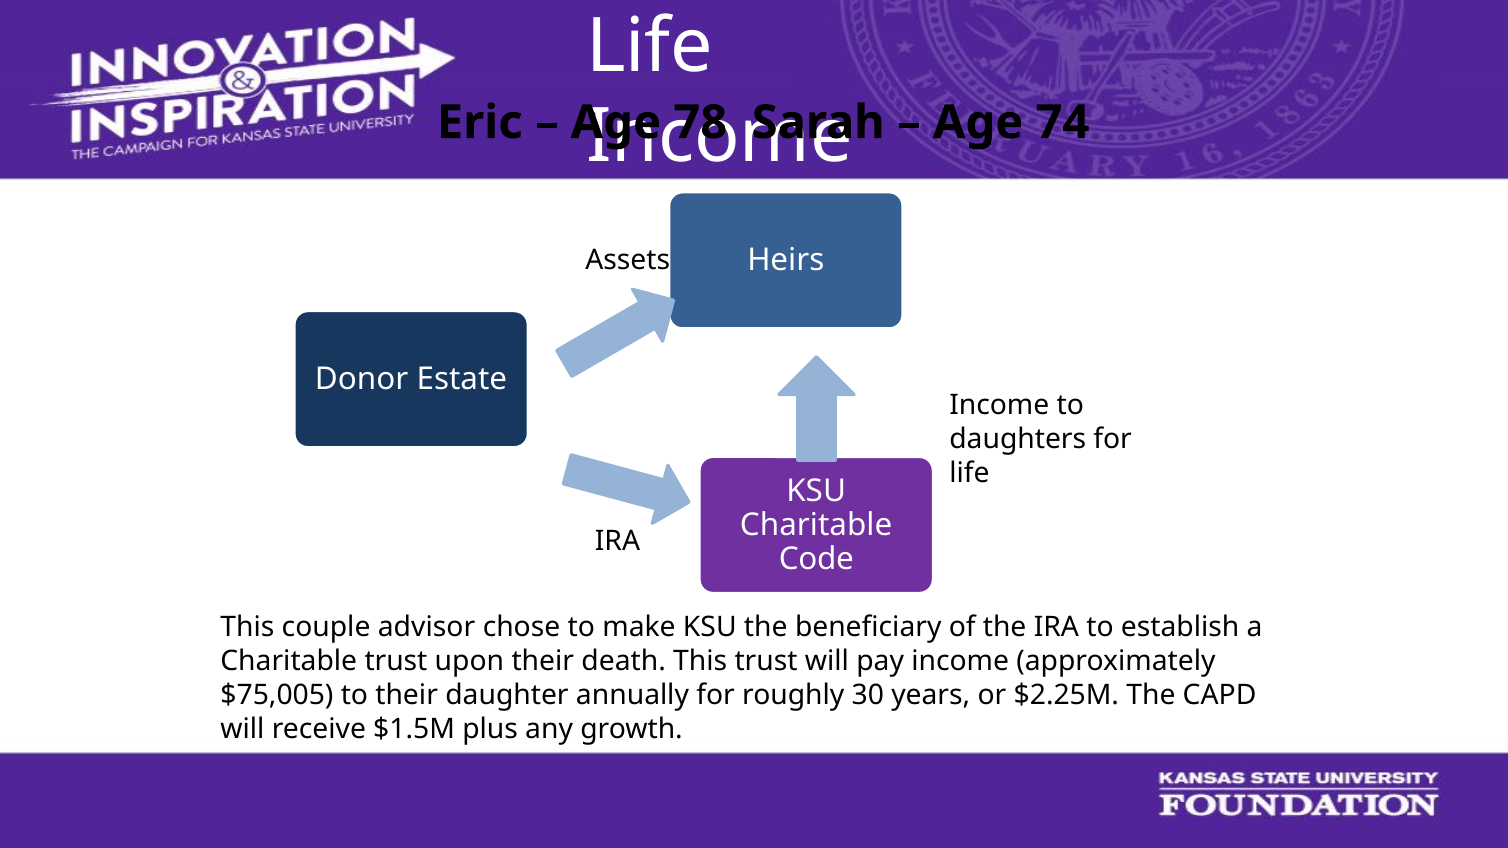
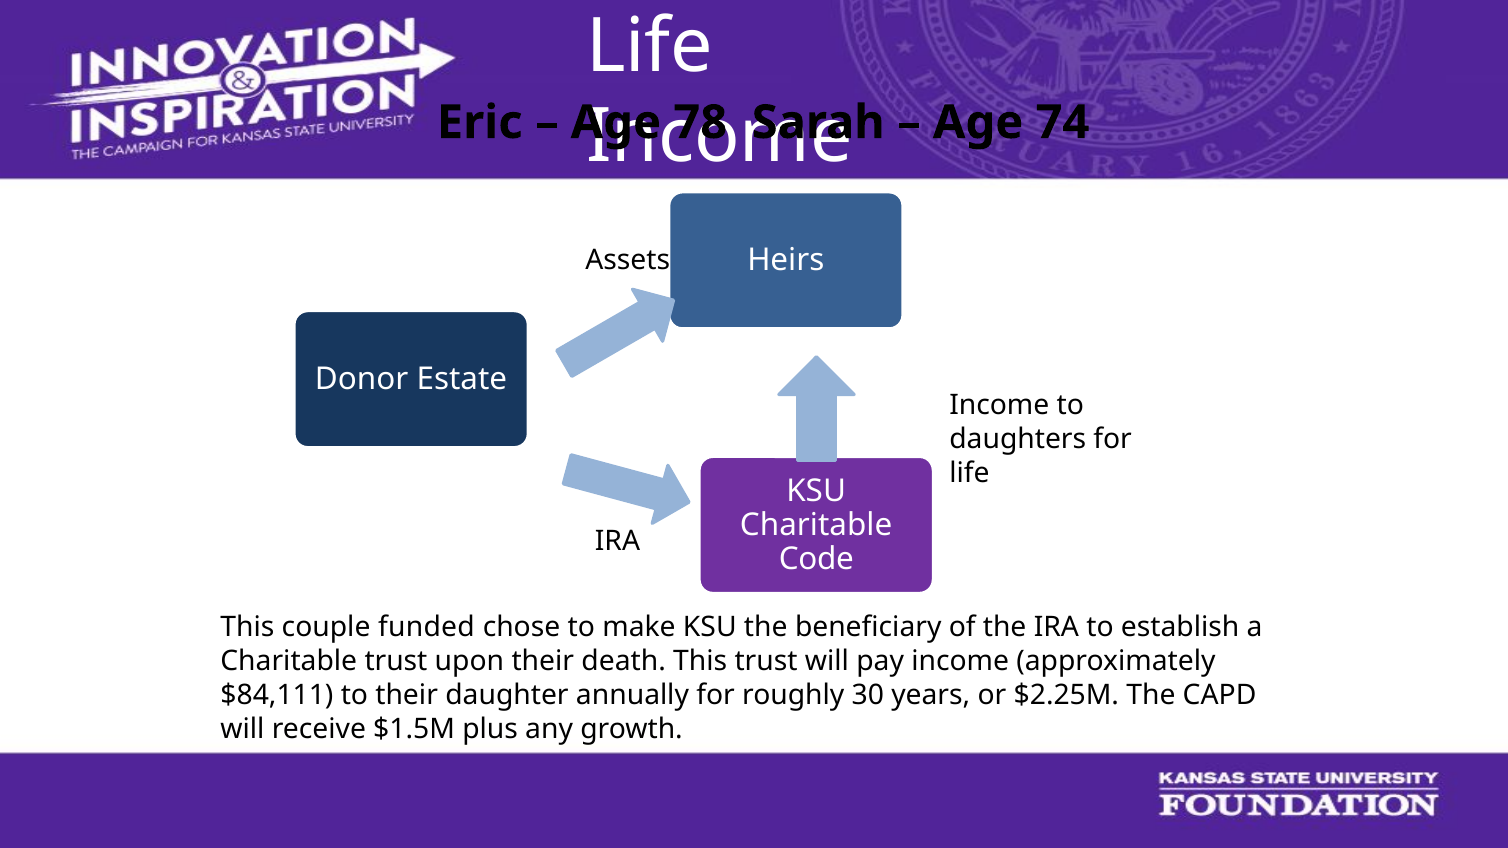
advisor: advisor -> funded (426, 627)
$75,005: $75,005 -> $84,111 (277, 695)
